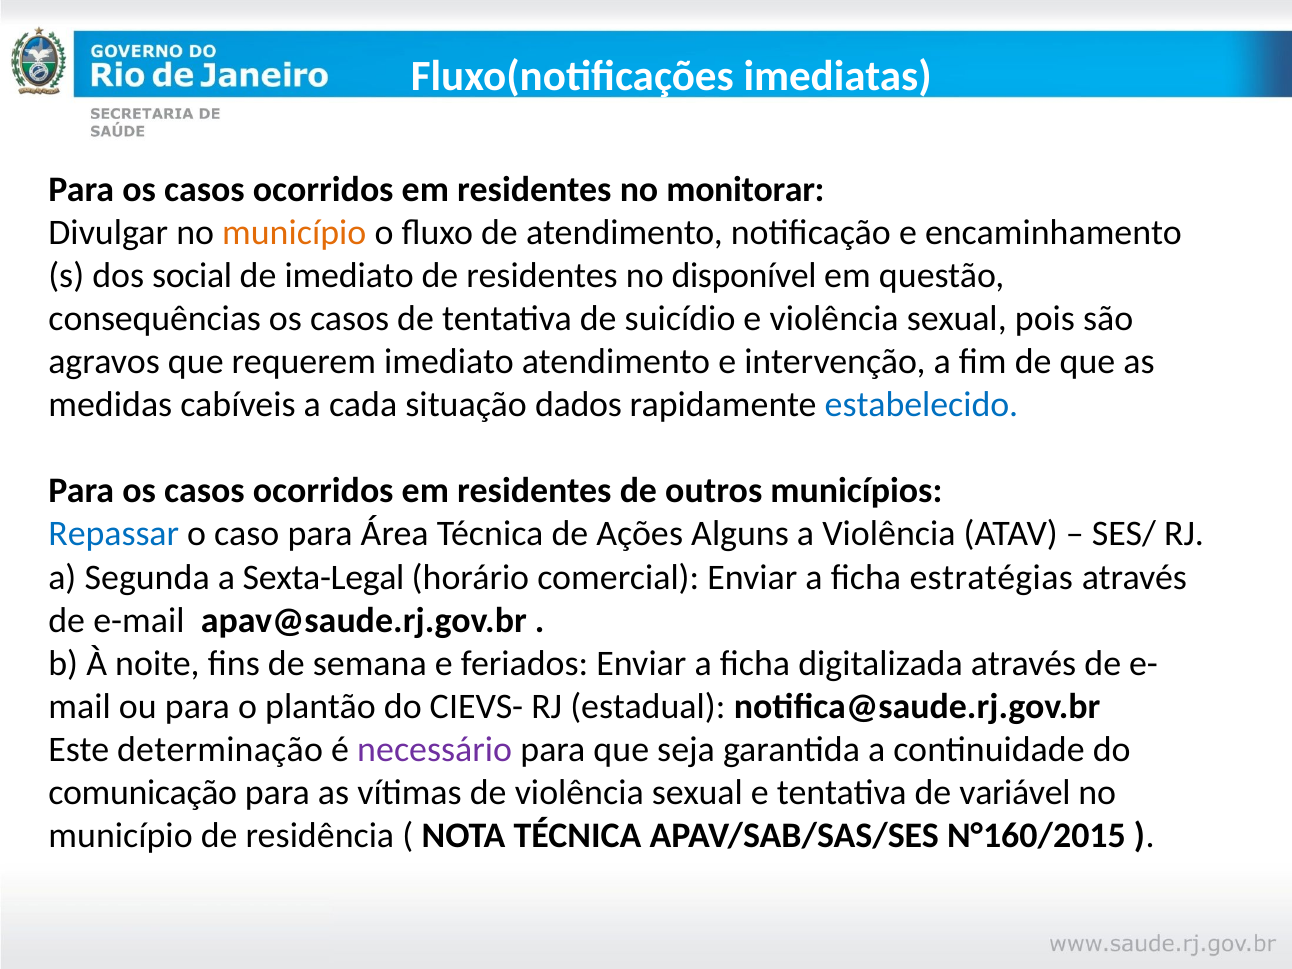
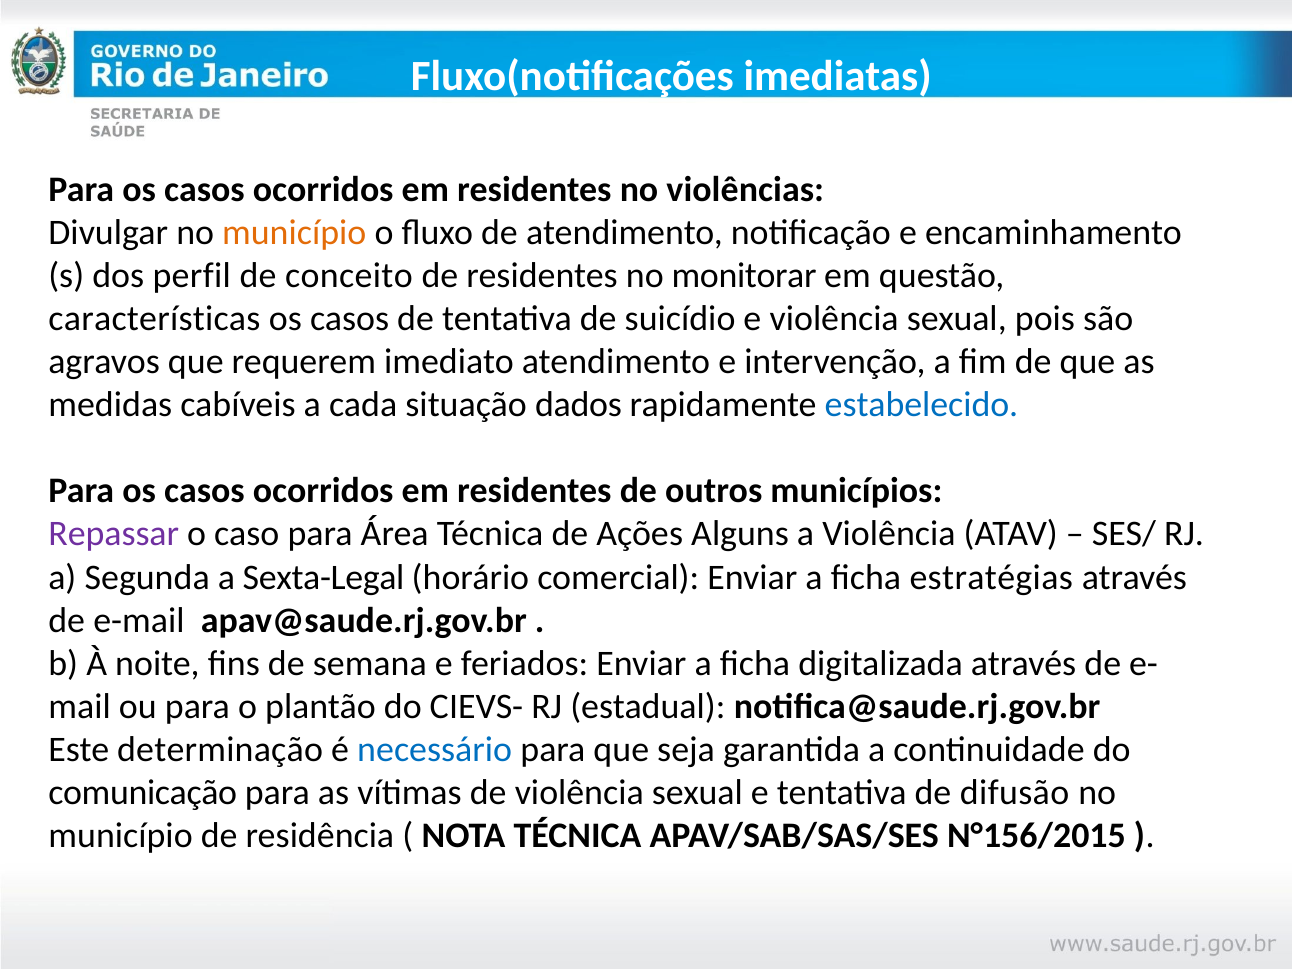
monitorar: monitorar -> violências (745, 189)
social: social -> perfil (192, 276)
de imediato: imediato -> conceito (349, 276)
disponível: disponível -> monitorar (744, 276)
consequências: consequências -> características (154, 319)
Repassar colour: blue -> purple (114, 534)
necessário colour: purple -> blue (435, 750)
variável: variável -> difusão (1015, 793)
N°160/2015: N°160/2015 -> N°156/2015 (1036, 836)
